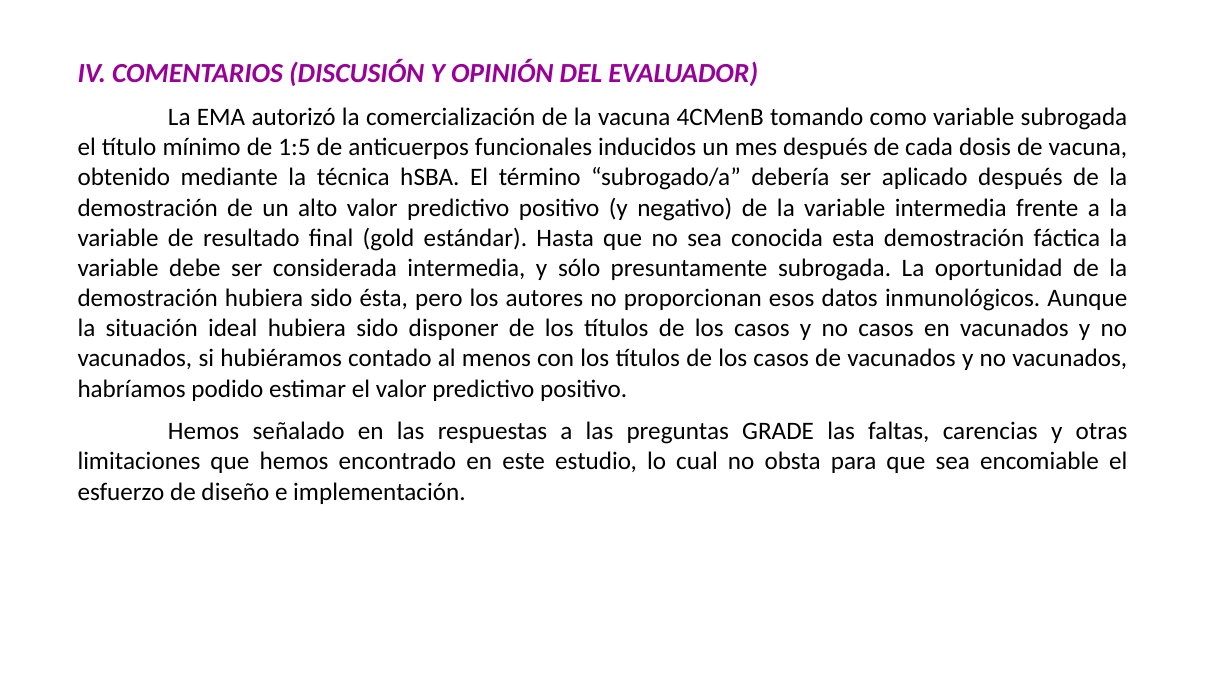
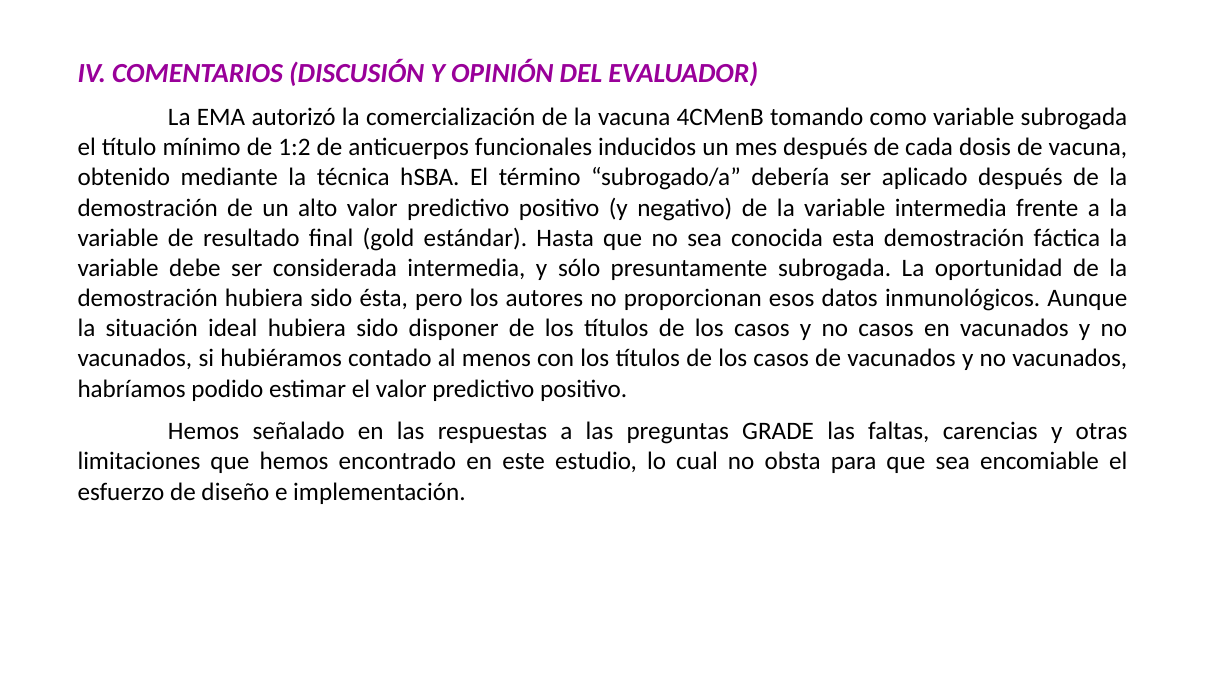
1:5: 1:5 -> 1:2 (295, 148)
